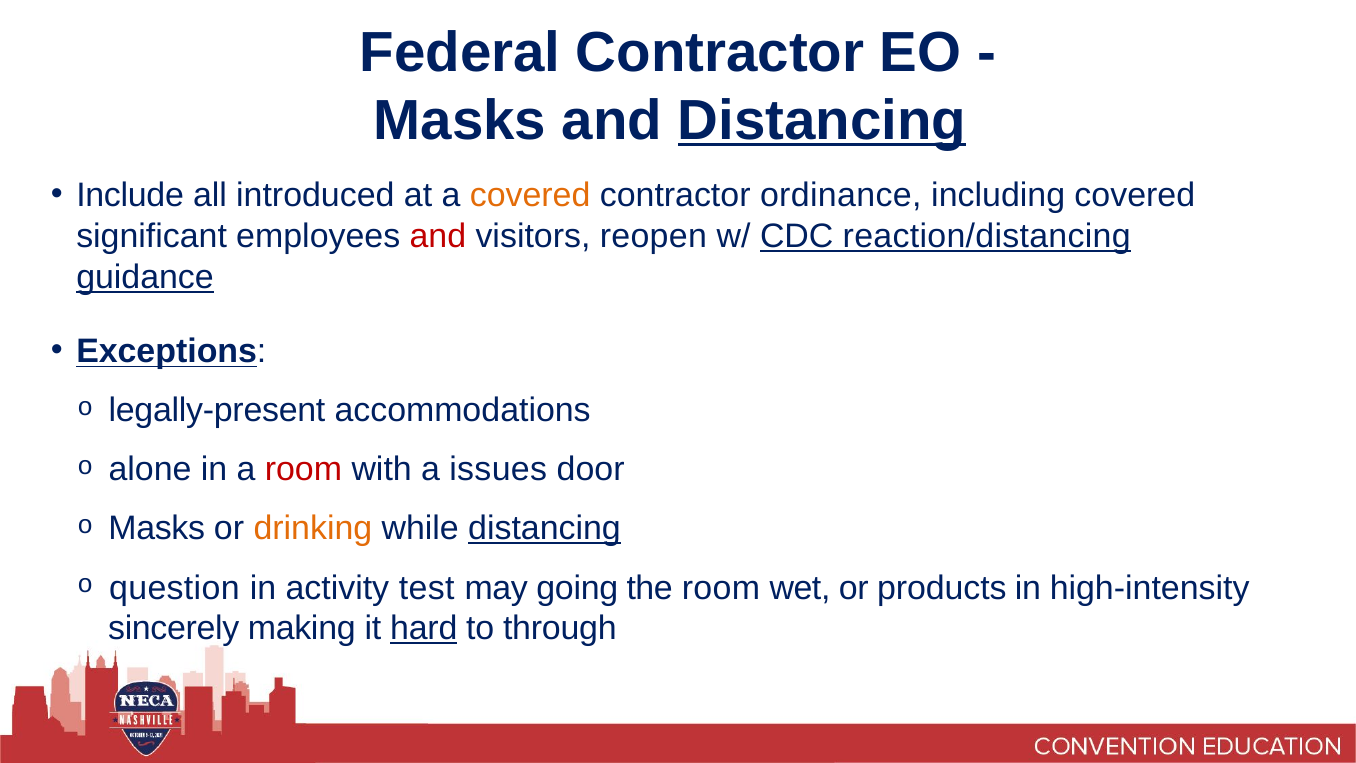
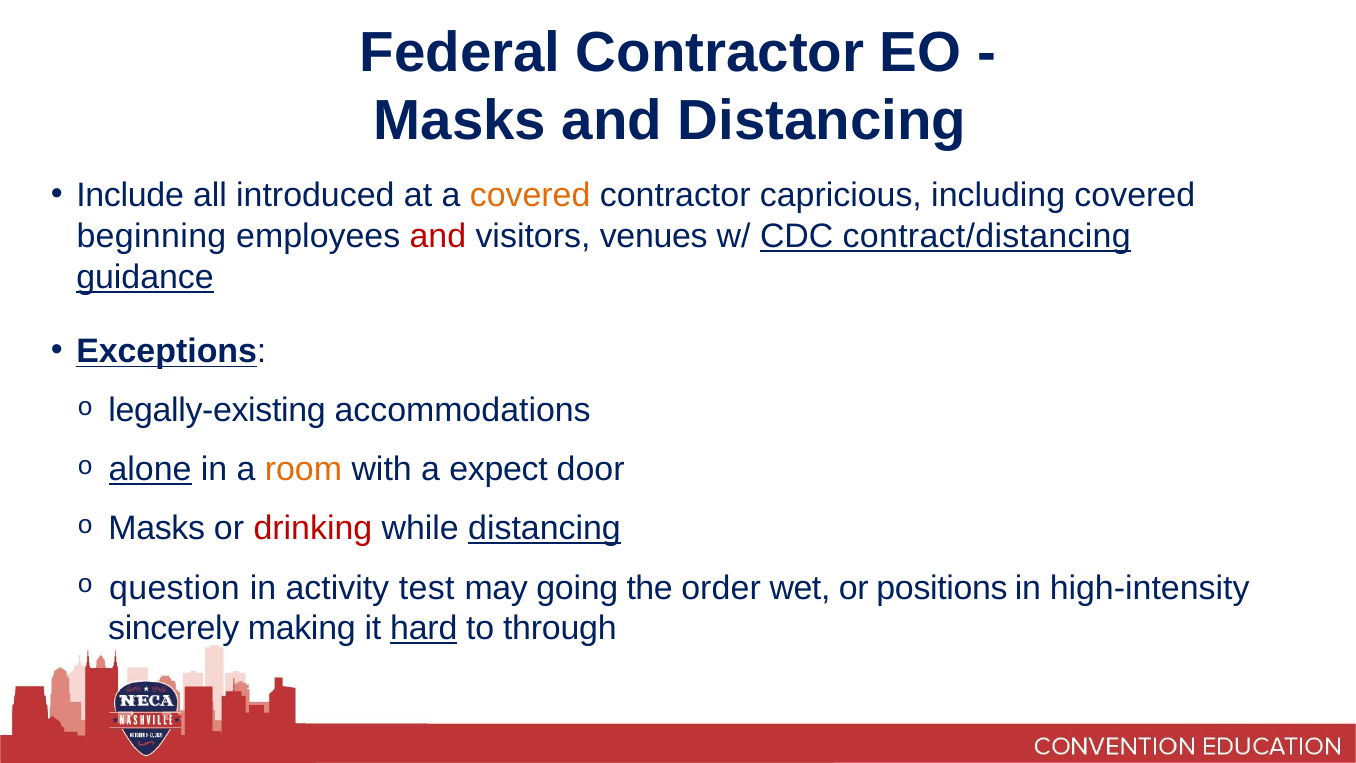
Distancing underline: present -> none (822, 120)
ordinance: ordinance -> capricious (841, 196)
significant: significant -> beginning (151, 236)
reopen: reopen -> venues (654, 236)
reaction/distancing: reaction/distancing -> contract/distancing (987, 236)
legally-present: legally-present -> legally-existing (217, 411)
alone underline: none -> present (150, 470)
room colour: red -> orange (303, 470)
issues: issues -> expect (499, 470)
drinking colour: orange -> red (313, 529)
the room: room -> order (721, 588)
products: products -> positions (942, 588)
